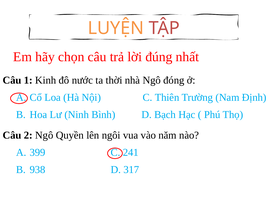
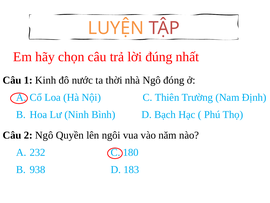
399: 399 -> 232 (38, 152)
241: 241 -> 180 (131, 152)
317: 317 -> 183 (131, 169)
